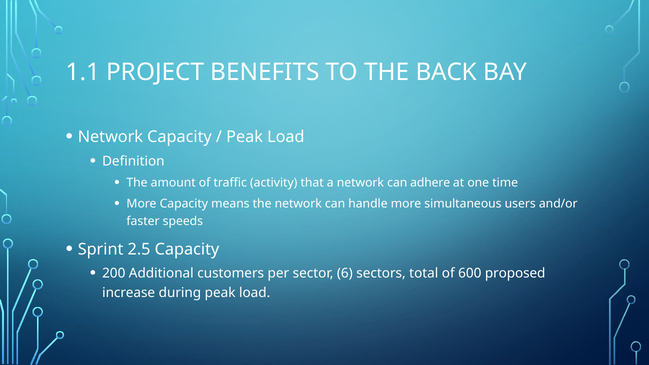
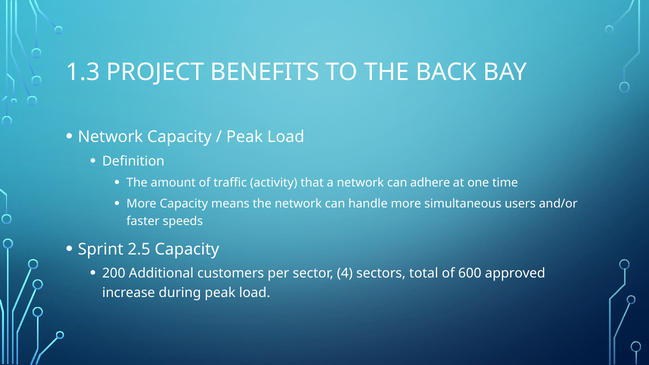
1.1: 1.1 -> 1.3 (83, 72)
6: 6 -> 4 (345, 273)
proposed: proposed -> approved (515, 273)
